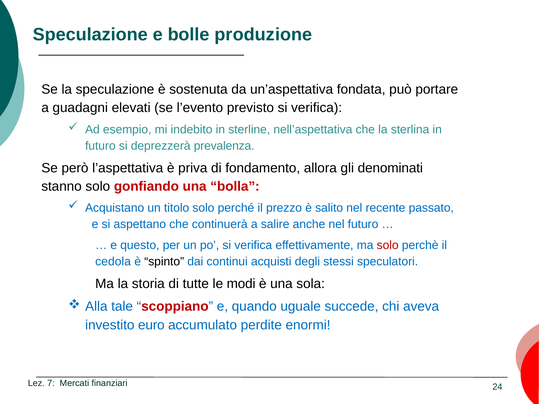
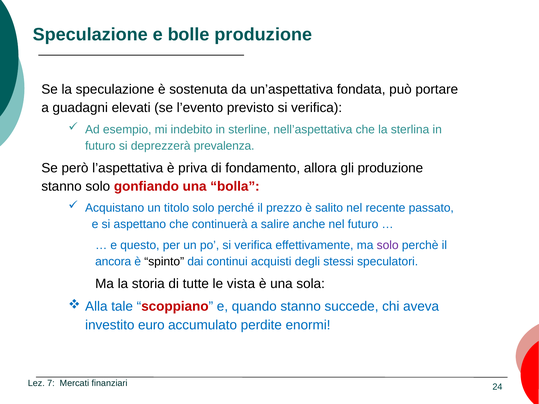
gli denominati: denominati -> produzione (390, 168)
solo colour: red -> purple (388, 245)
cedola: cedola -> ancora (113, 262)
modi: modi -> vista (241, 284)
quando uguale: uguale -> stanno (301, 307)
